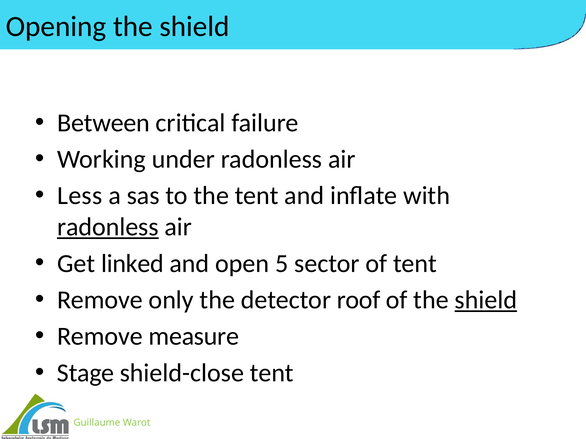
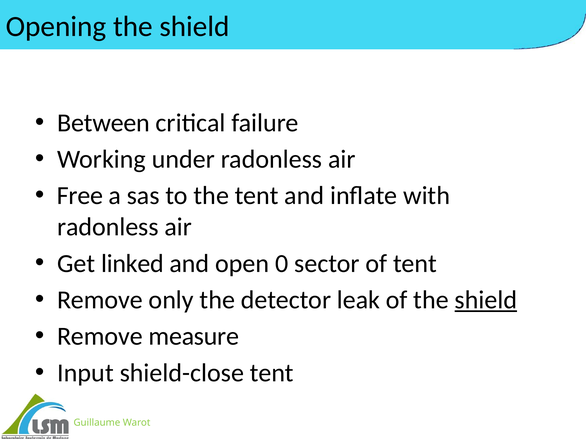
Less: Less -> Free (80, 196)
radonless underline: present -> none (108, 227)
5: 5 -> 0 (282, 264)
roof: roof -> leak (358, 300)
Stage: Stage -> Input (85, 373)
